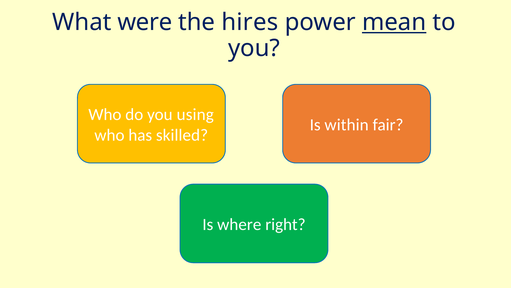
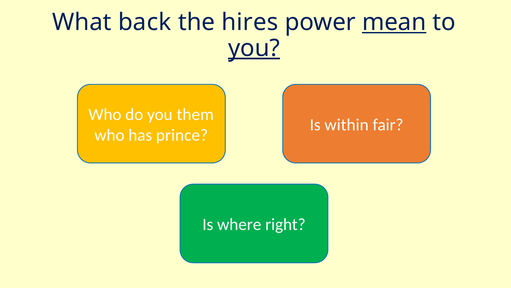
were: were -> back (145, 22)
you underline: none -> present (254, 48)
using: using -> them (195, 114)
skilled: skilled -> prince (182, 135)
